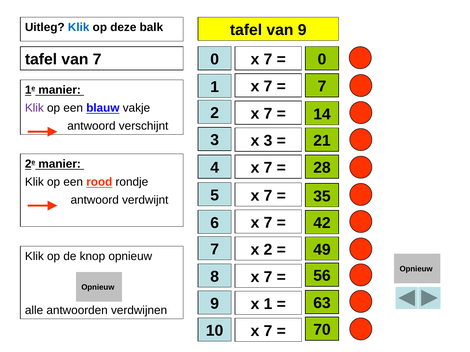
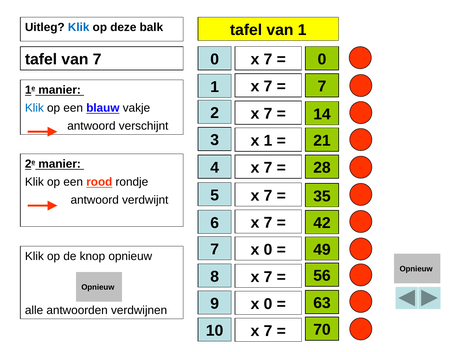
van 9: 9 -> 1 (302, 30)
Klik colour: purple -> blue (34, 108)
x 3: 3 -> 1 (268, 141)
2: 2 -> 0 (268, 250)
1: 1 -> 0 (268, 304)
